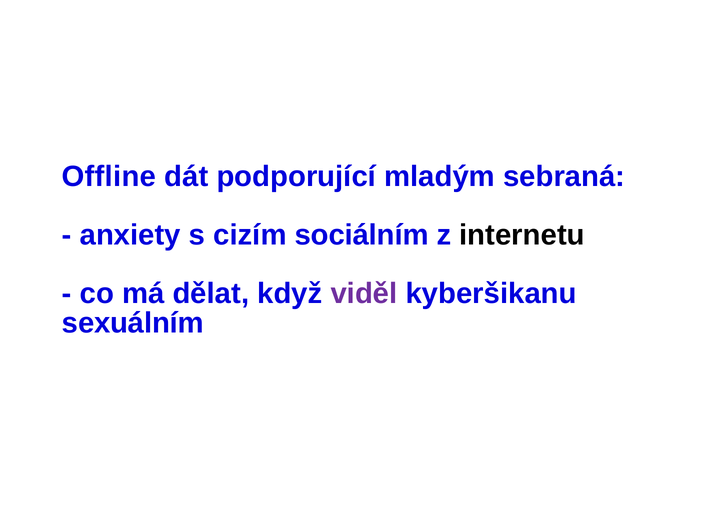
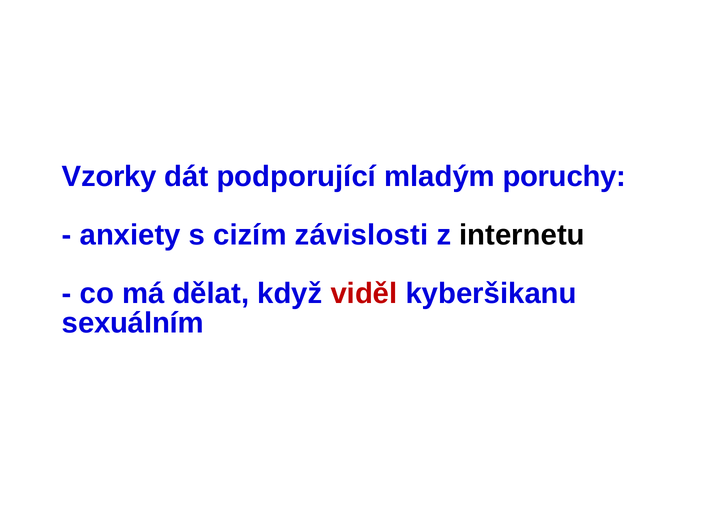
Offline: Offline -> Vzorky (109, 176)
sebraná: sebraná -> poruchy (564, 176)
sociálním: sociálním -> závislosti (362, 235)
viděl colour: purple -> red (364, 294)
